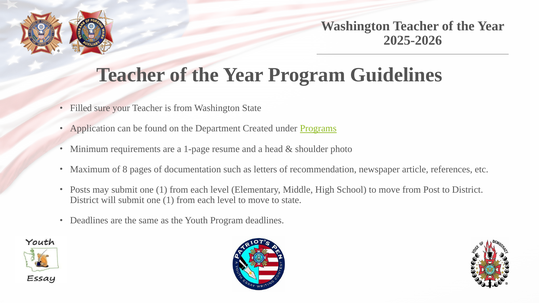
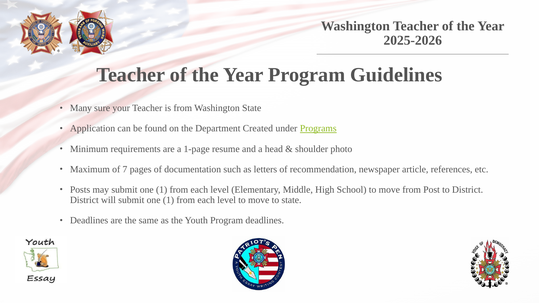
Filled: Filled -> Many (81, 108)
8: 8 -> 7 (125, 169)
